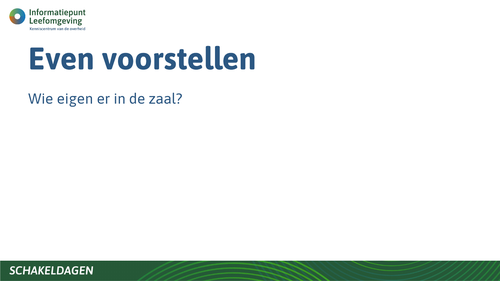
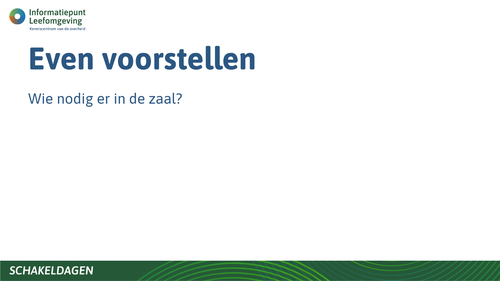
eigen: eigen -> nodig (75, 99)
